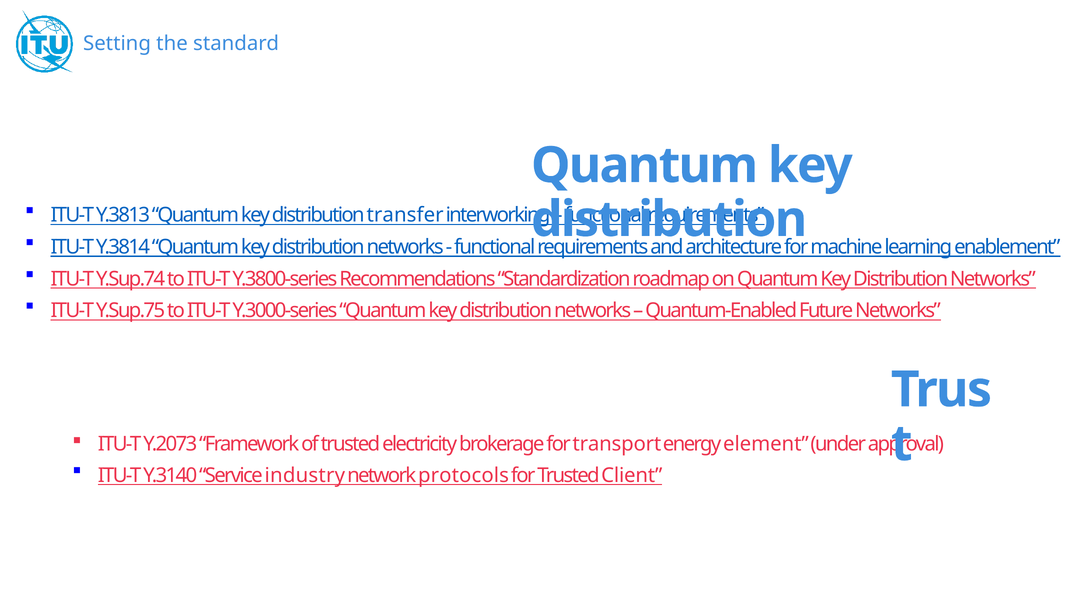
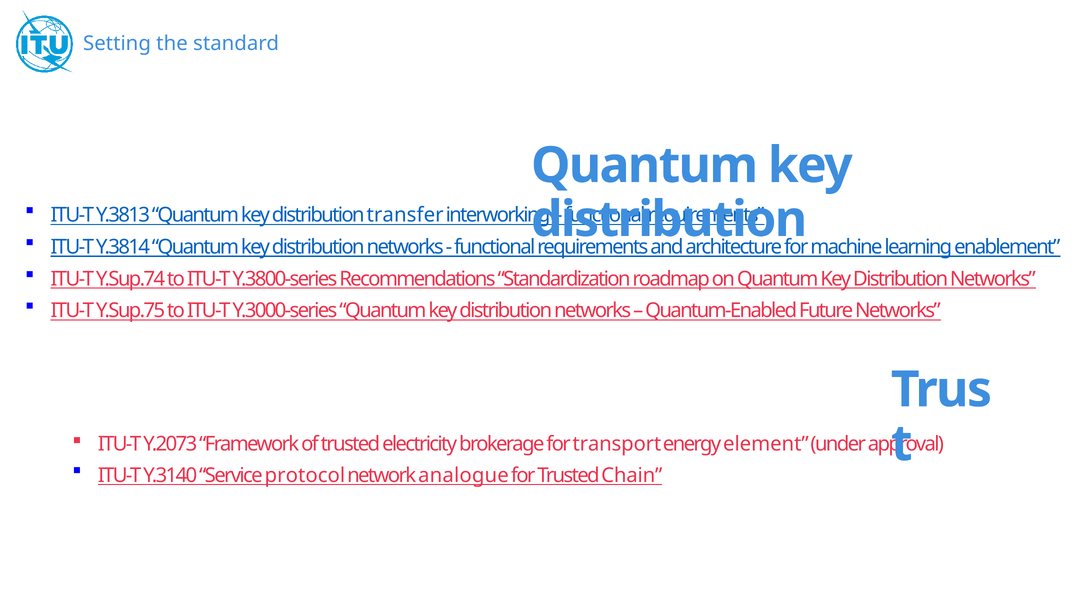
industry: industry -> protocol (305, 475)
protocols: protocols -> analogue (463, 475)
Client: Client -> Chain (632, 475)
